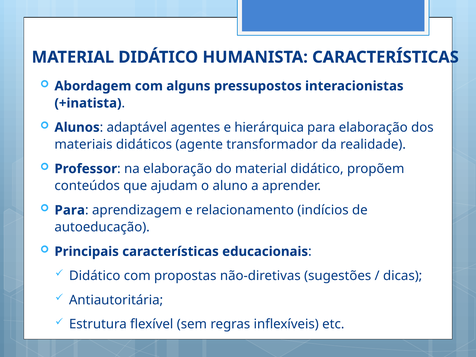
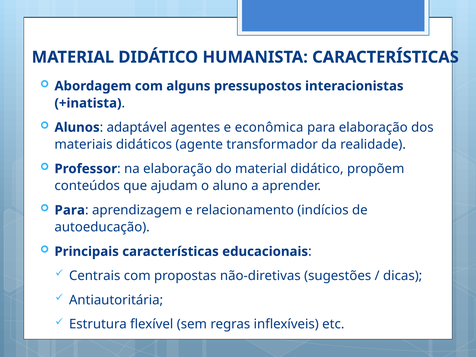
hierárquica: hierárquica -> econômica (269, 127)
Didático: Didático -> Centrais (95, 276)
